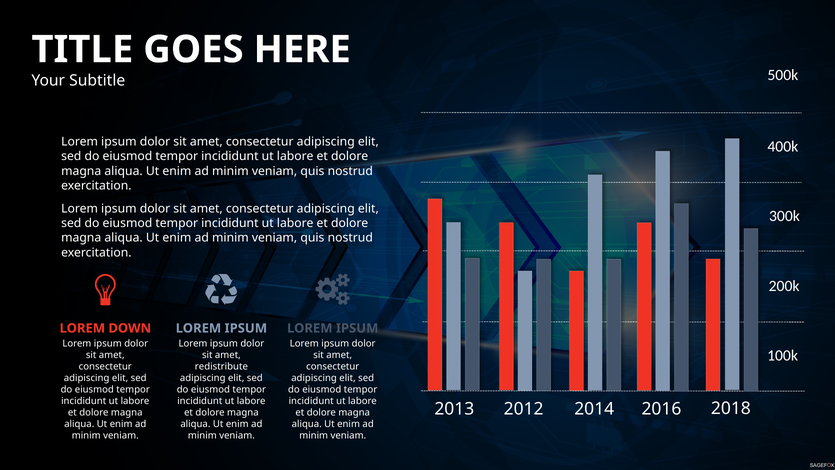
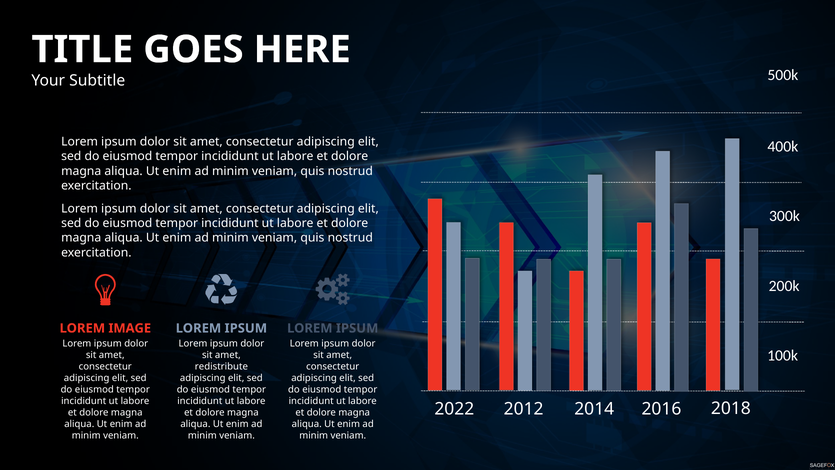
DOWN: DOWN -> IMAGE (130, 328)
2013: 2013 -> 2022 (454, 409)
